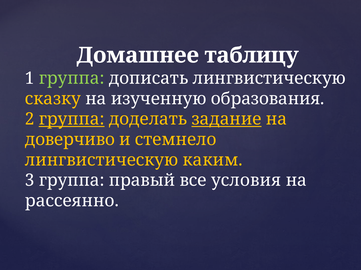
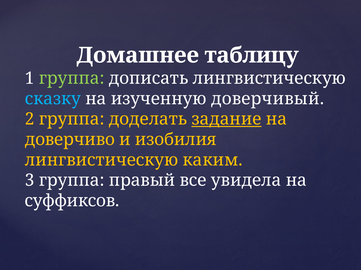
сказку colour: yellow -> light blue (53, 99)
образования: образования -> доверчивый (268, 99)
группа underline: present -> none (72, 119)
стемнело: стемнело -> изобилия (176, 140)
условия: условия -> увидела (246, 181)
рассеянно: рассеянно -> суффиксов (72, 201)
